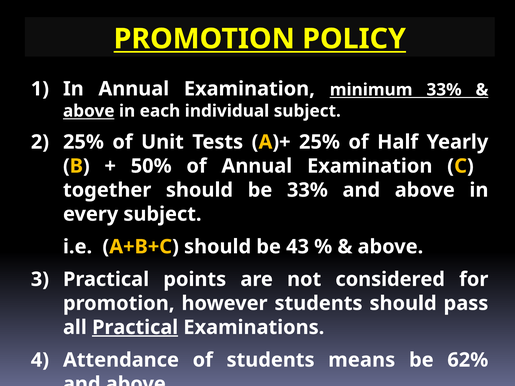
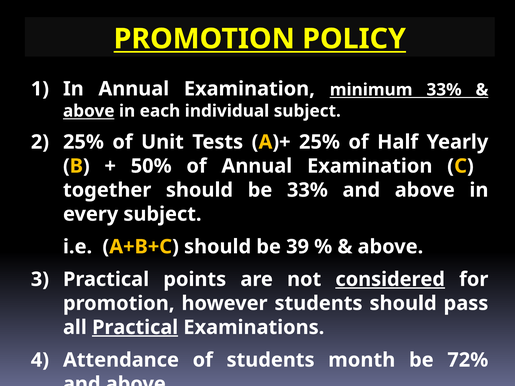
43: 43 -> 39 (298, 247)
considered underline: none -> present (390, 279)
means: means -> month (362, 360)
62%: 62% -> 72% (468, 360)
